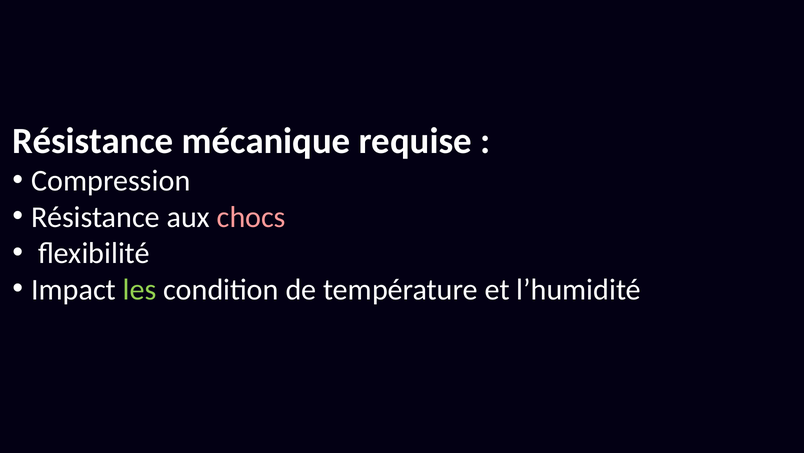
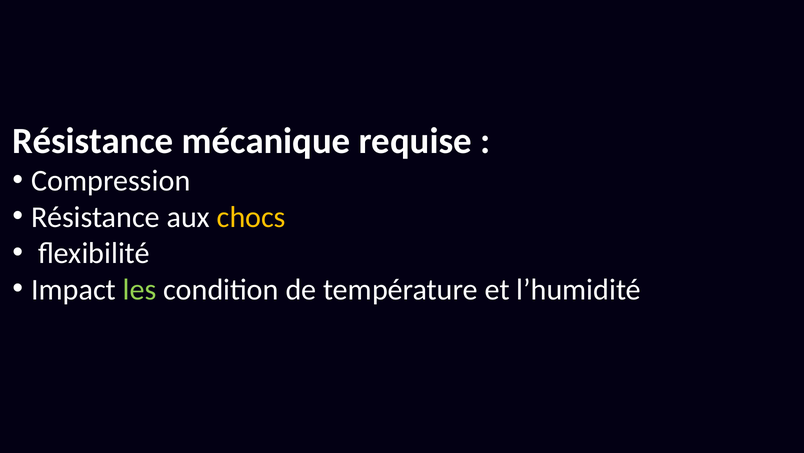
chocs colour: pink -> yellow (251, 217)
